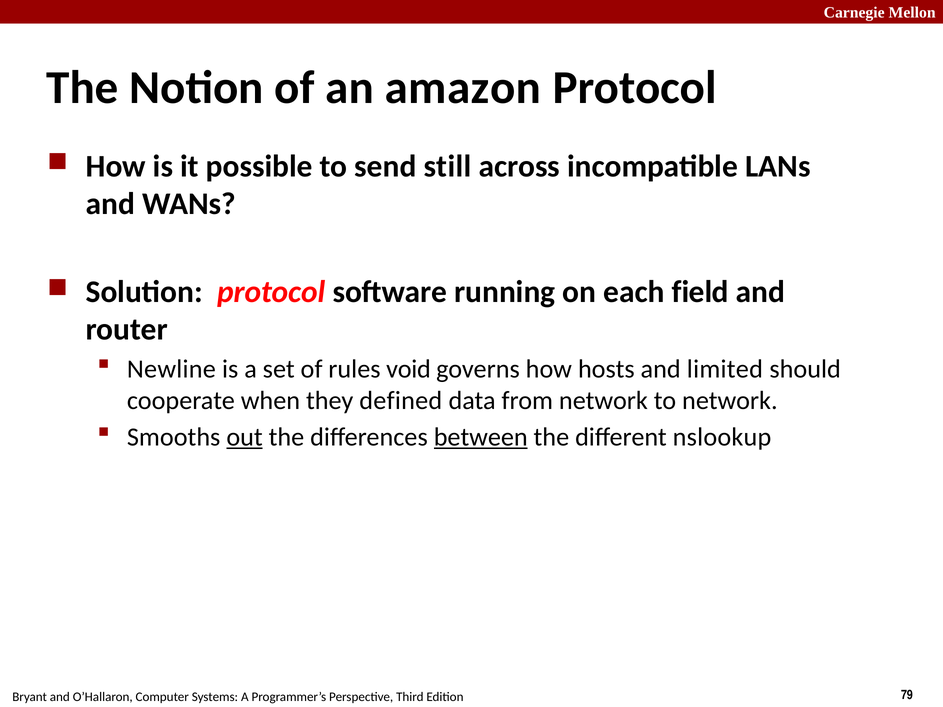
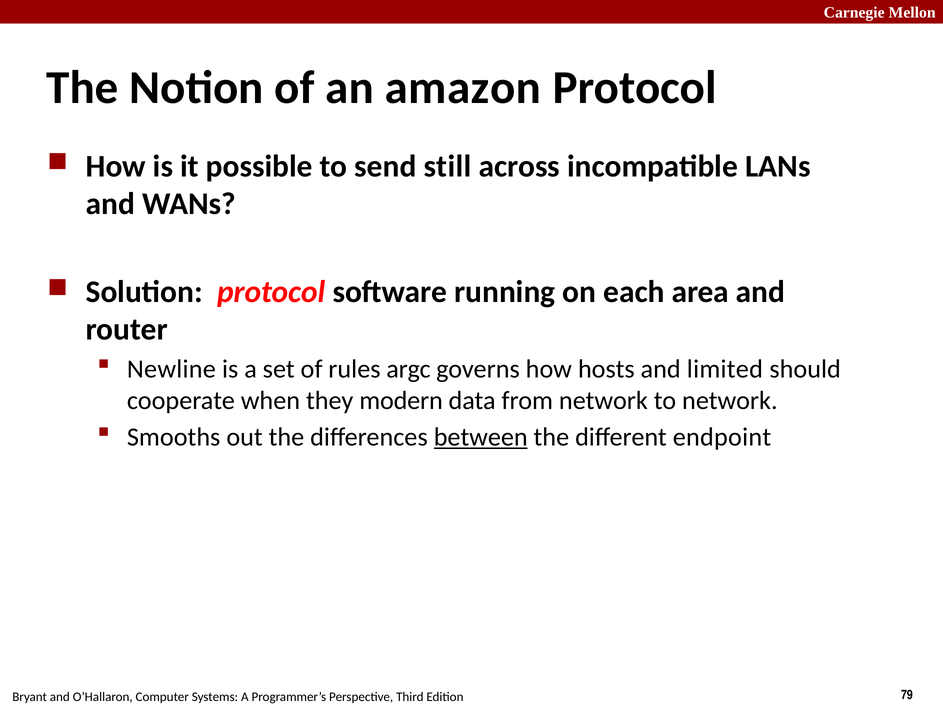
field: field -> area (700, 292)
void: void -> argc (409, 369)
defined: defined -> modern (401, 401)
out underline: present -> none (245, 437)
nslookup: nslookup -> endpoint (722, 437)
